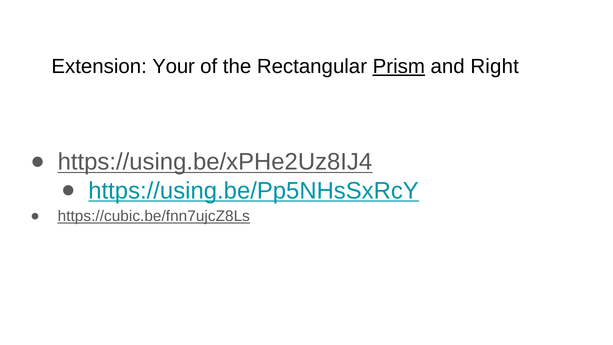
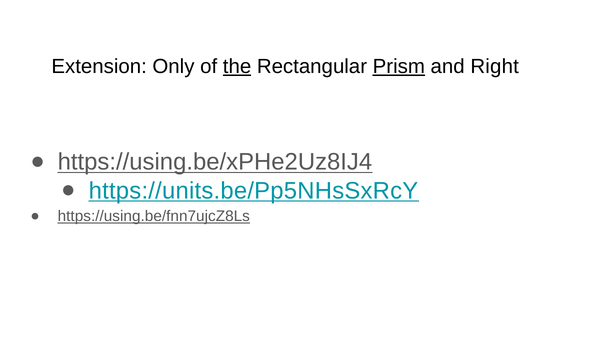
Your: Your -> Only (173, 66)
the underline: none -> present (237, 66)
https://using.be/Pp5NHsSxRcY: https://using.be/Pp5NHsSxRcY -> https://units.be/Pp5NHsSxRcY (253, 191)
https://cubic.be/fnn7ujcZ8Ls: https://cubic.be/fnn7ujcZ8Ls -> https://using.be/fnn7ujcZ8Ls (154, 216)
